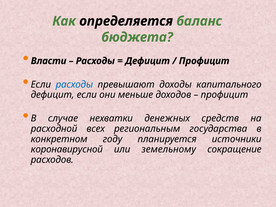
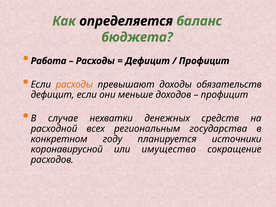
Власти: Власти -> Работа (49, 61)
расходы colour: blue -> orange (74, 84)
капитального: капитального -> обязательств (229, 84)
земельному: земельному -> имущество (169, 149)
